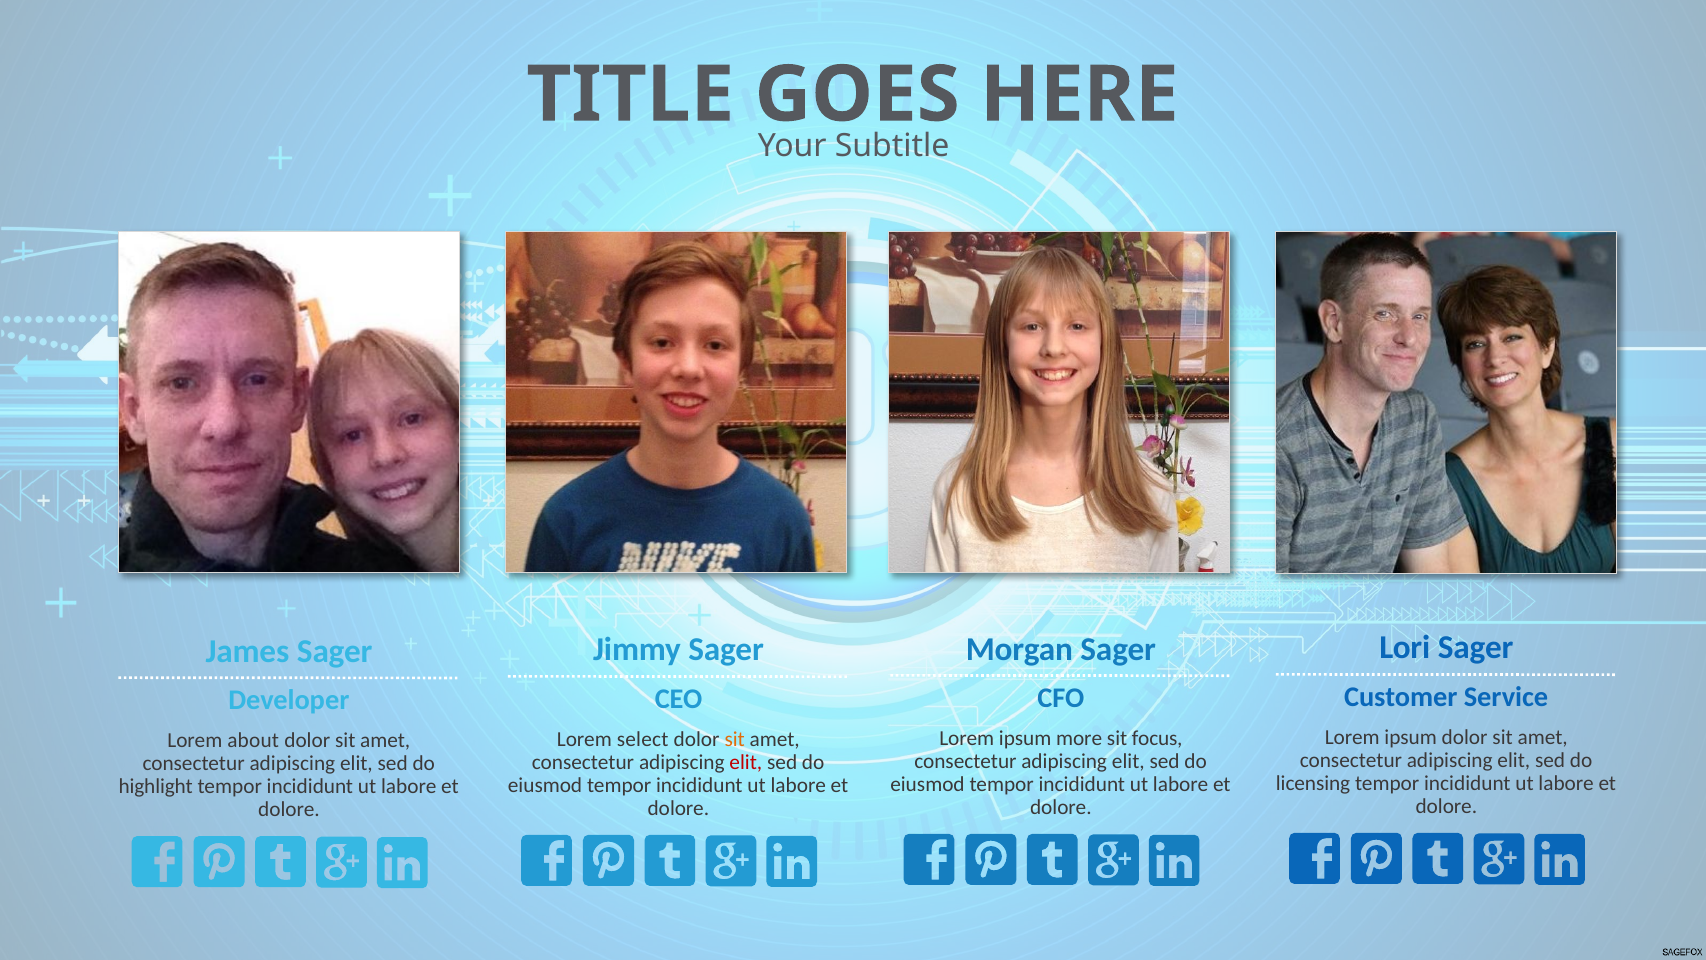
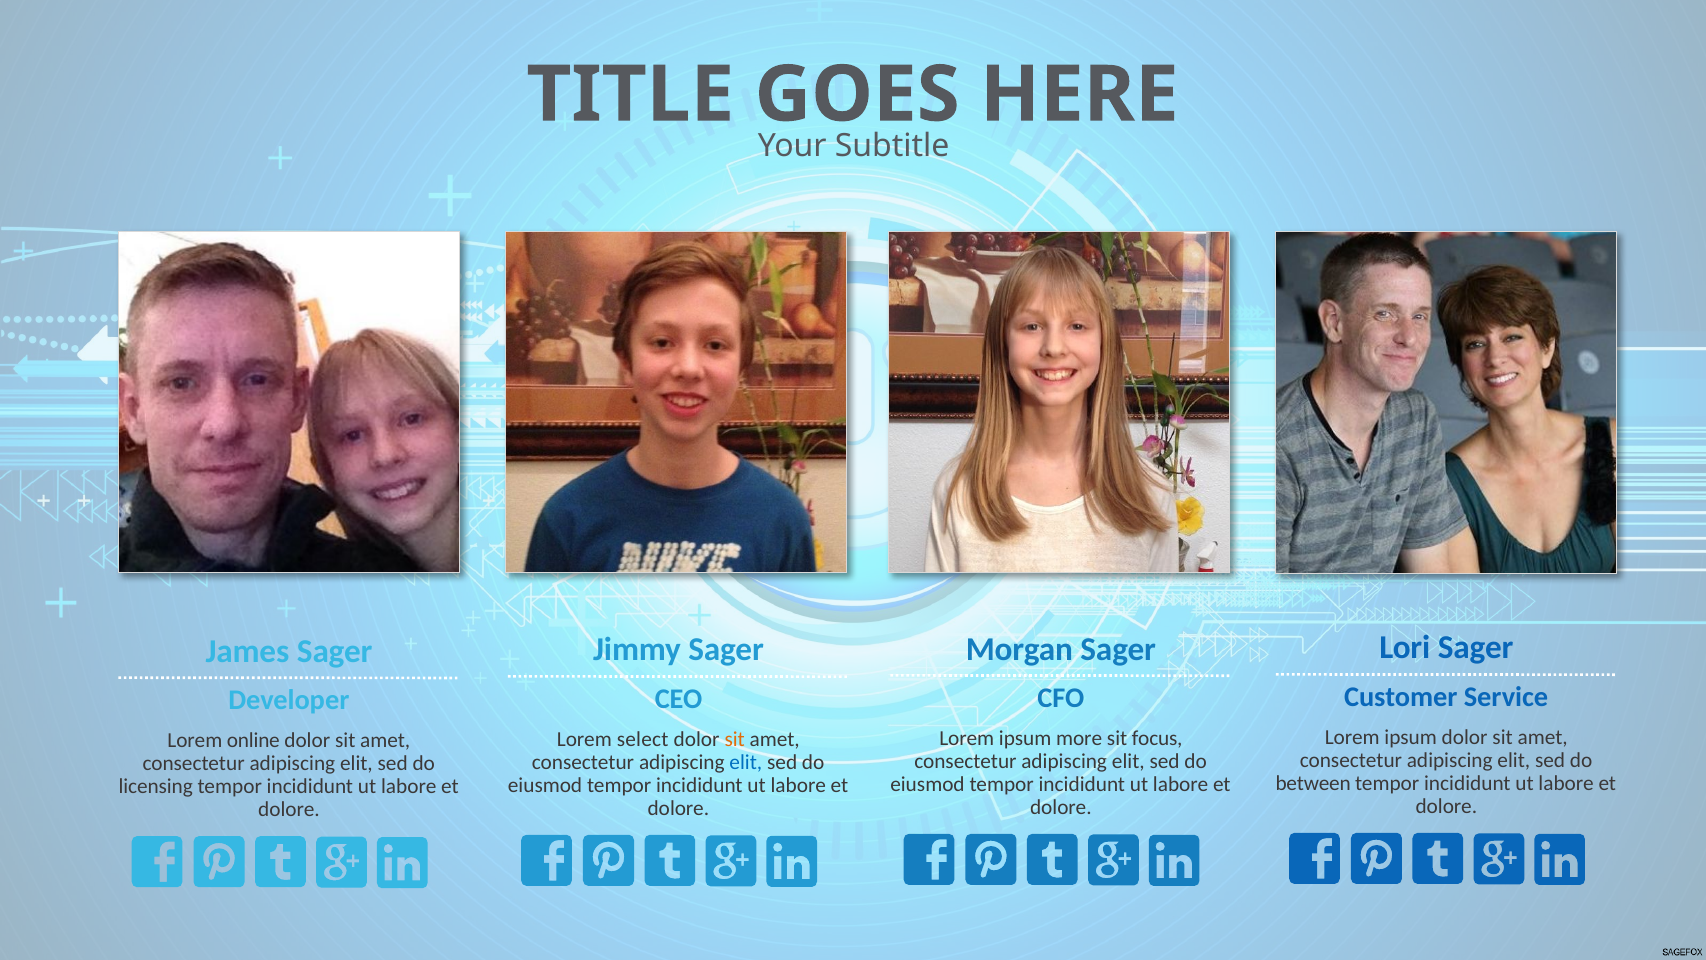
about: about -> online (253, 740)
elit colour: red -> blue (746, 762)
licensing: licensing -> between (1313, 783)
highlight: highlight -> licensing (156, 786)
